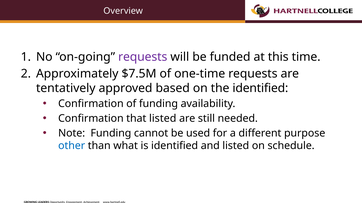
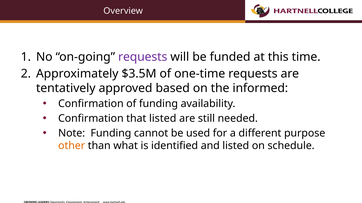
$7.5M: $7.5M -> $3.5M (139, 74)
the identified: identified -> informed (260, 88)
other colour: blue -> orange (72, 146)
